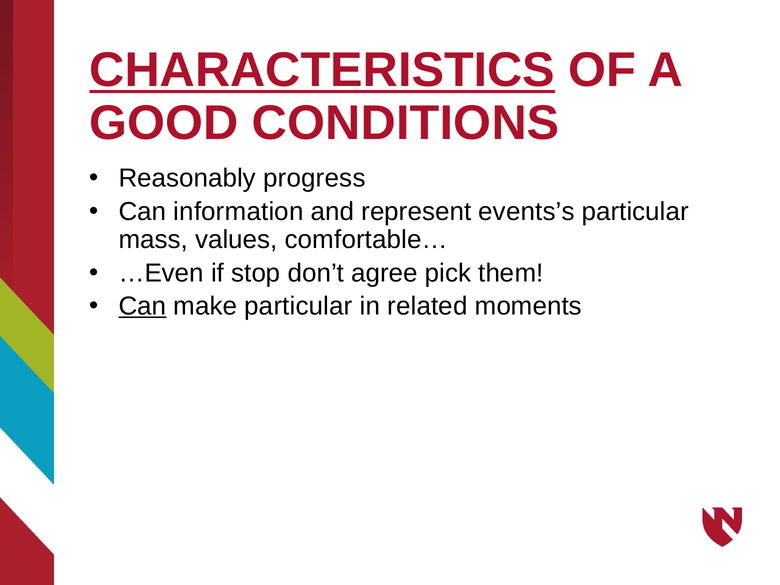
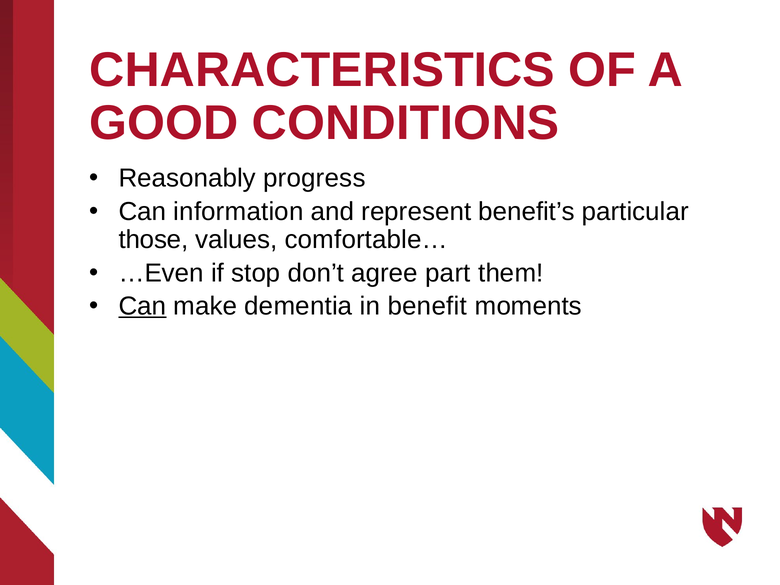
CHARACTERISTICS underline: present -> none (322, 70)
events’s: events’s -> benefit’s (527, 212)
mass: mass -> those (153, 240)
pick: pick -> part (448, 273)
make particular: particular -> dementia (298, 306)
related: related -> benefit (427, 306)
